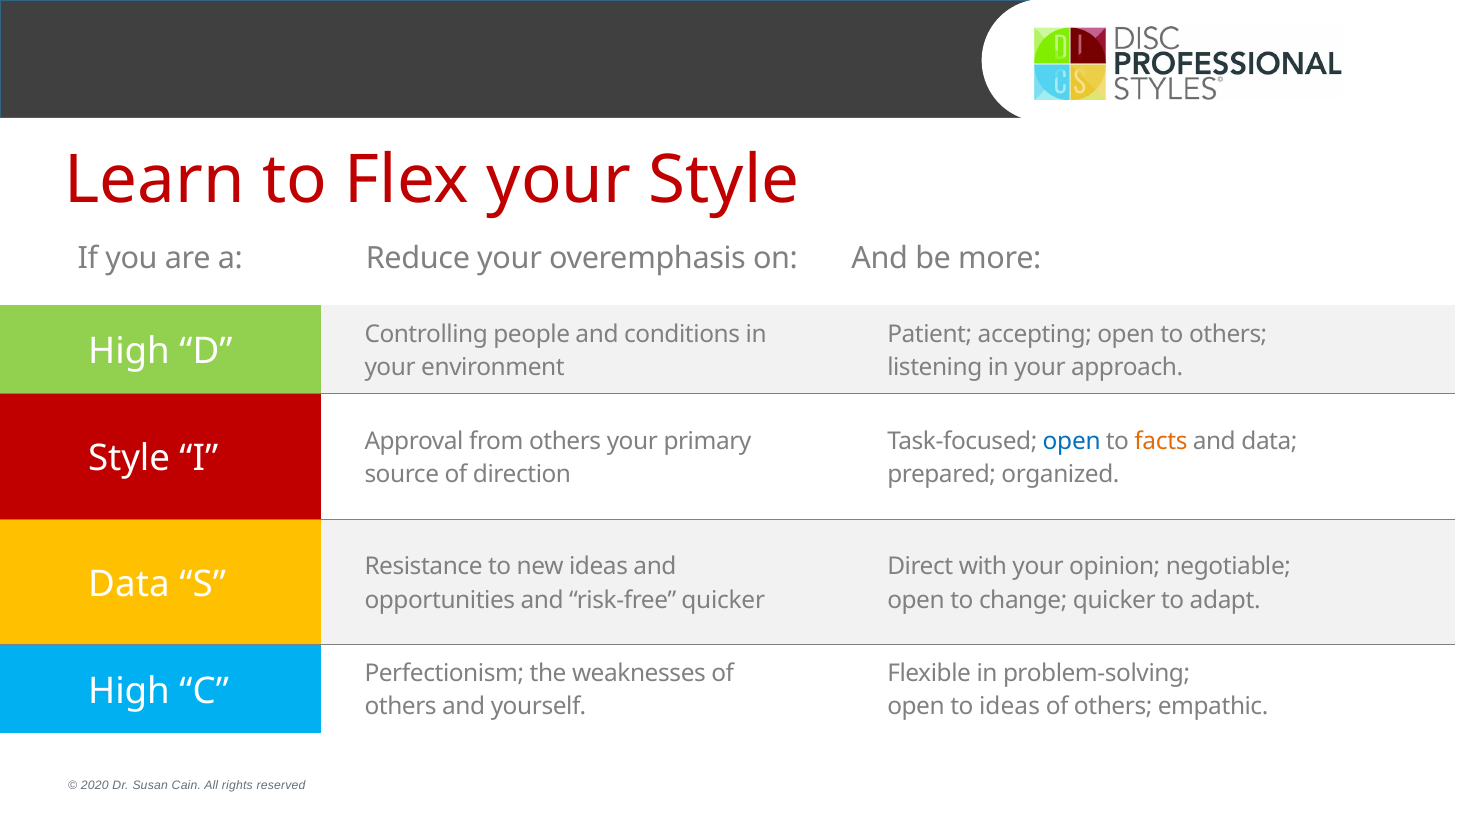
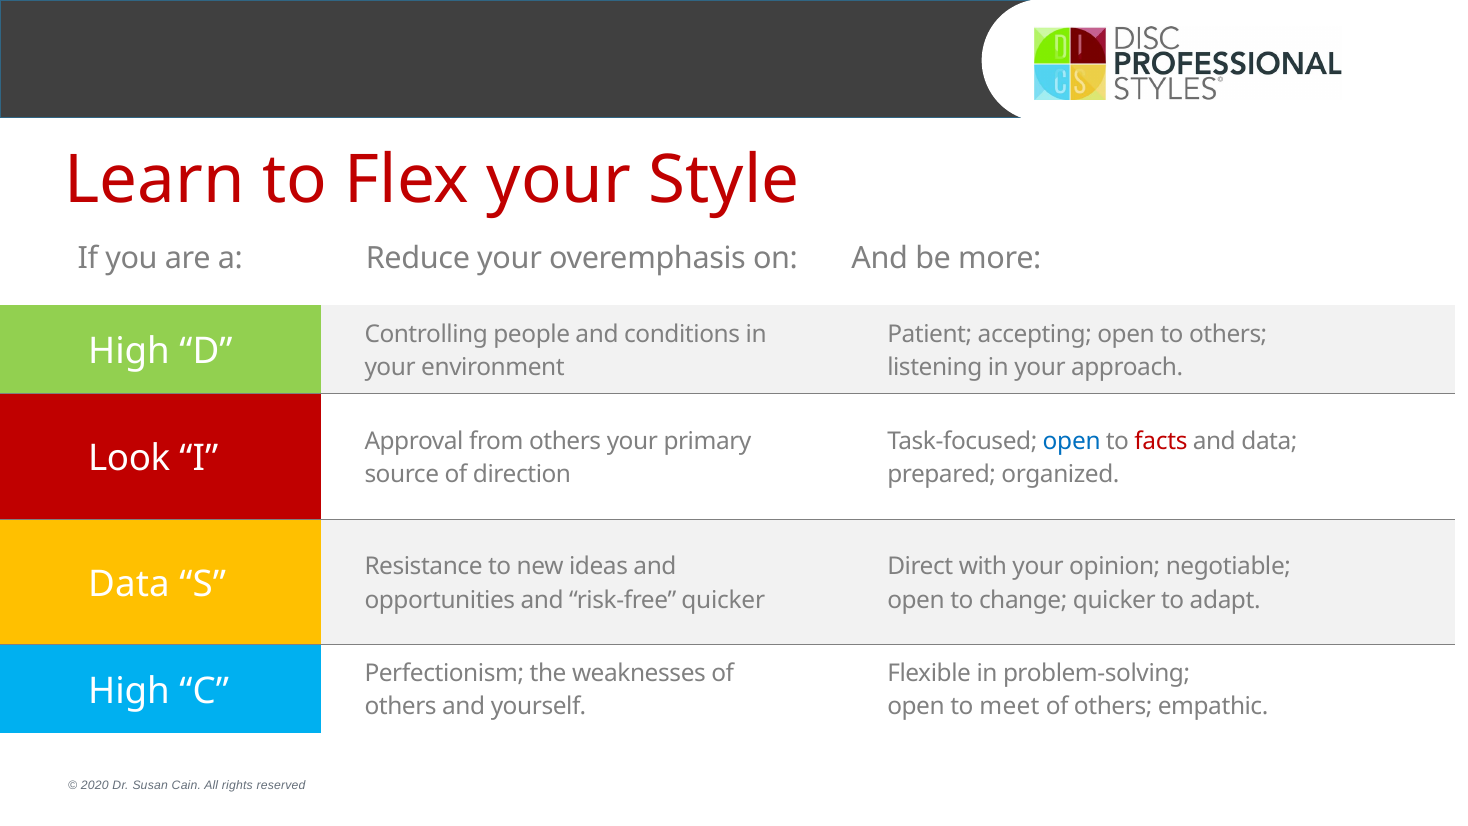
facts colour: orange -> red (1161, 441)
Style: Style -> Look (129, 458)
to ideas: ideas -> meet (1009, 707)
